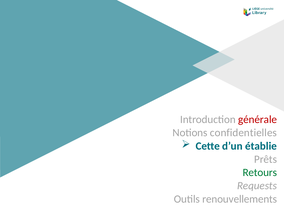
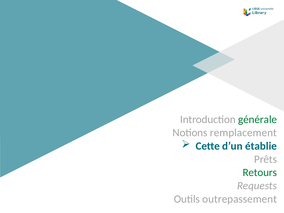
générale colour: red -> green (258, 119)
confidentielles: confidentielles -> remplacement (243, 133)
renouvellements: renouvellements -> outrepassement (240, 199)
